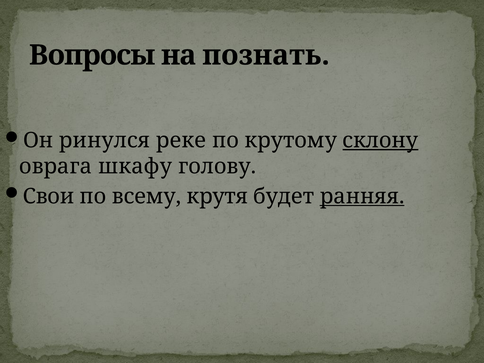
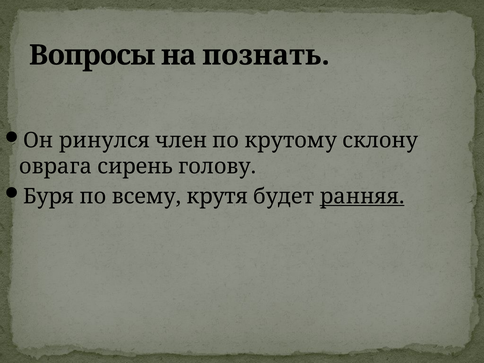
реке: реке -> член (181, 141)
склону underline: present -> none (380, 141)
шкафу: шкафу -> сирень (135, 166)
Свои: Свои -> Буря (49, 196)
